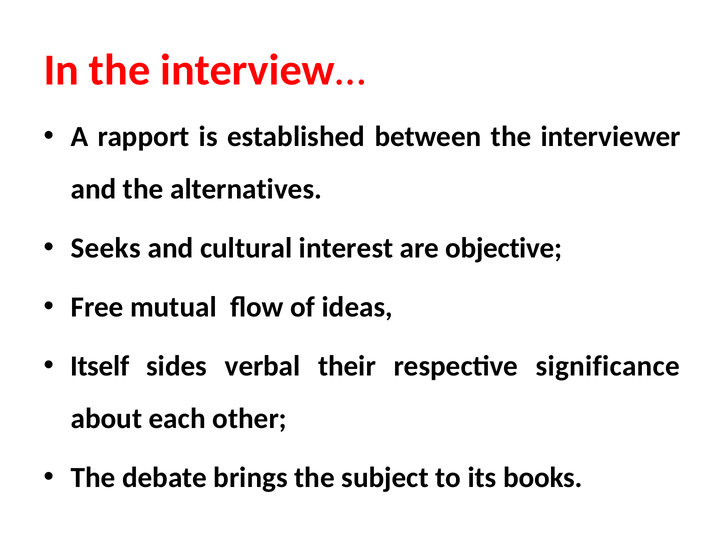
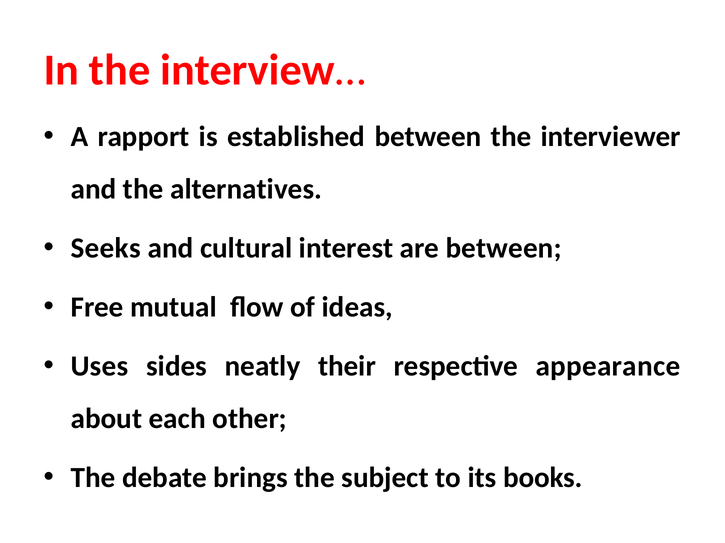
are objective: objective -> between (504, 249)
Itself: Itself -> Uses (99, 367)
verbal: verbal -> neatly (263, 367)
significance: significance -> appearance (608, 367)
